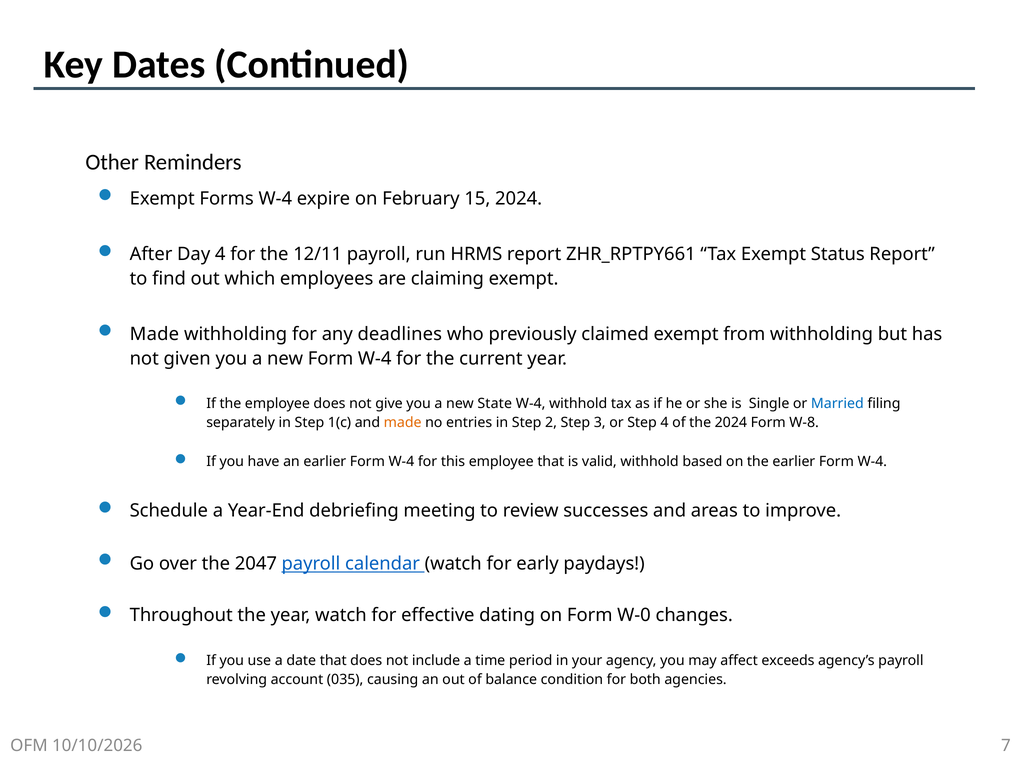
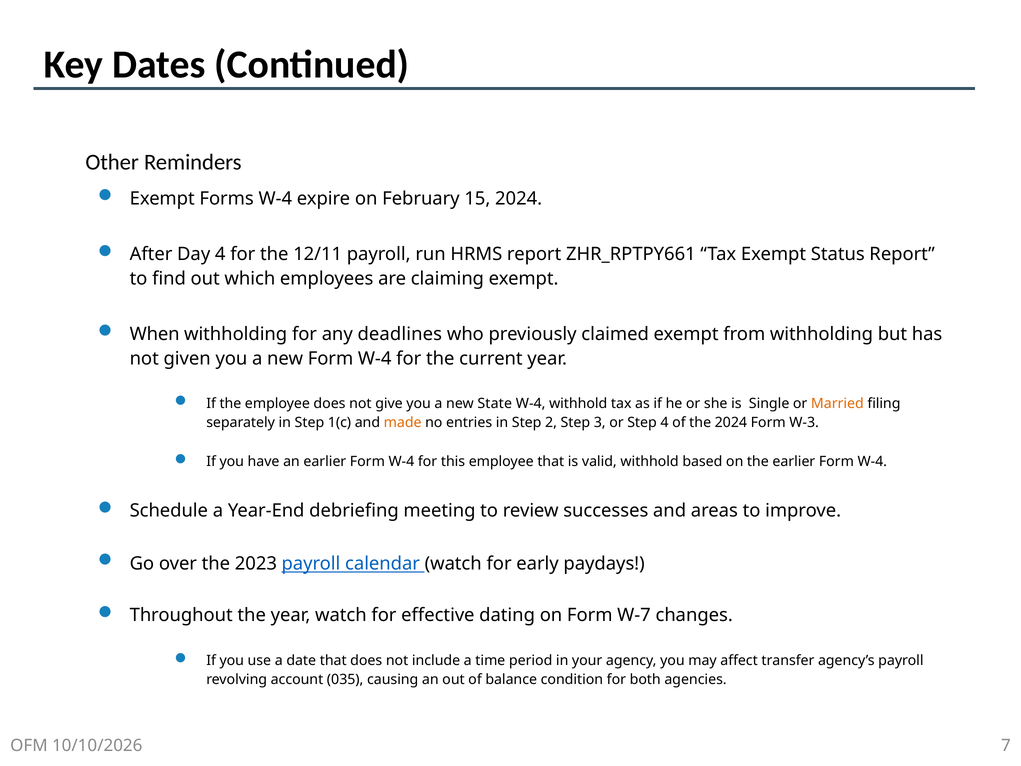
Made: Made -> When (155, 334)
Married colour: blue -> orange (837, 404)
W-8: W-8 -> W-3 (804, 422)
2047: 2047 -> 2023 (256, 564)
W-0: W-0 -> W-7 (634, 615)
exceeds: exceeds -> transfer (788, 661)
